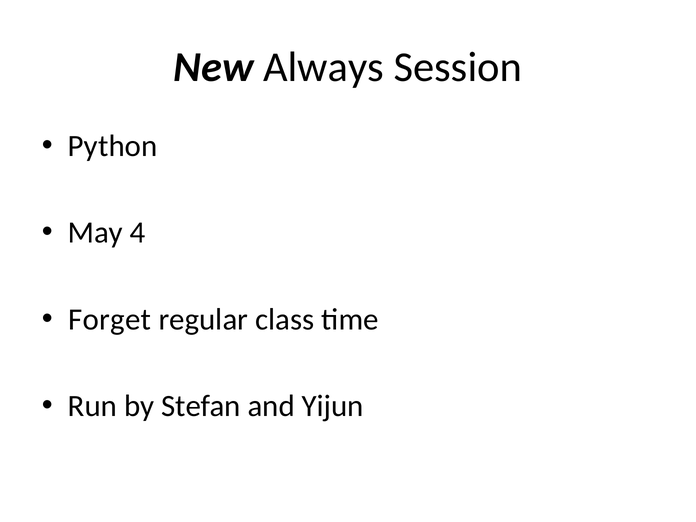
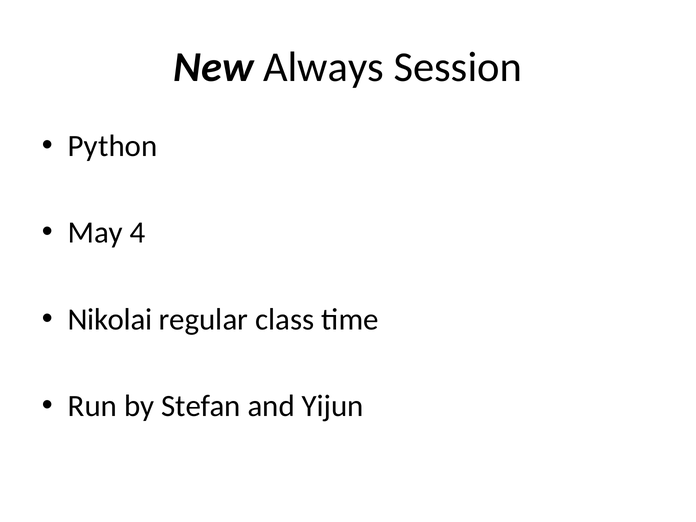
Forget: Forget -> Nikolai (110, 319)
